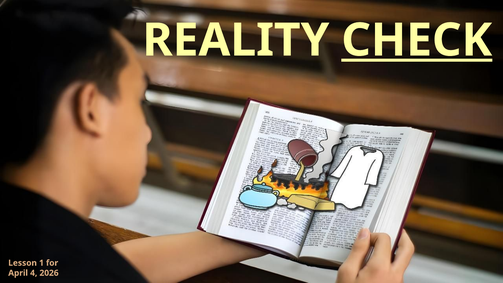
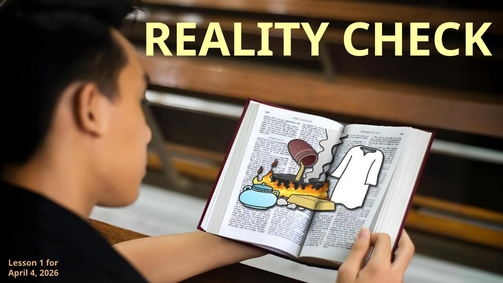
CHECK underline: present -> none (417, 40)
